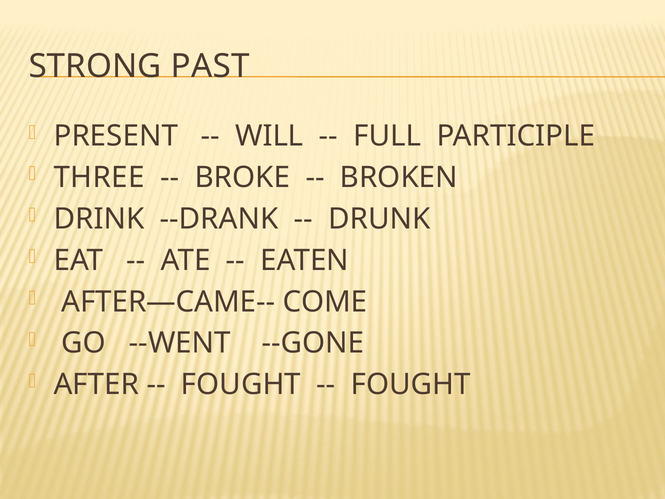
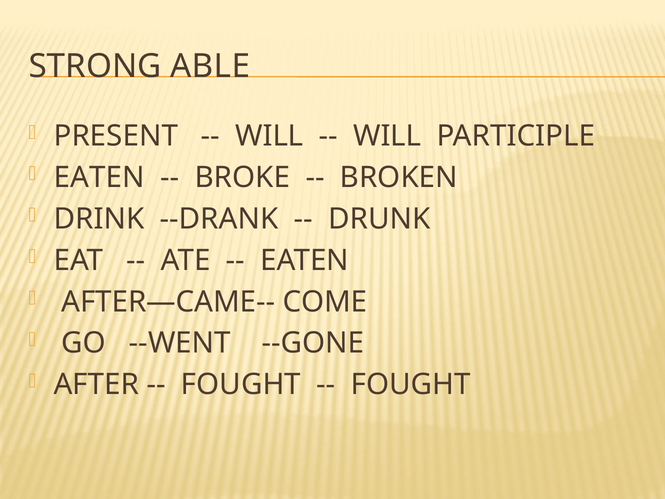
PAST: PAST -> ABLE (210, 66)
FULL: FULL -> WILL (387, 136)
THREE: THREE -> EATEN (99, 177)
